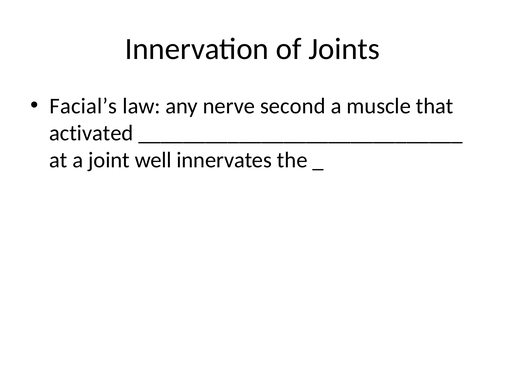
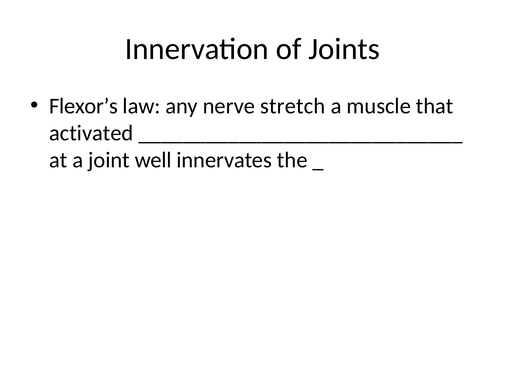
Facial’s: Facial’s -> Flexor’s (84, 106)
second: second -> stretch (293, 106)
